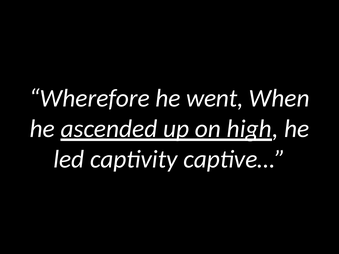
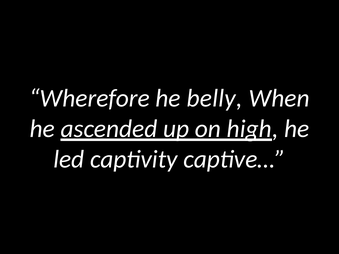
went: went -> belly (215, 98)
